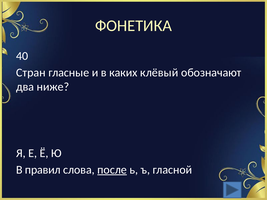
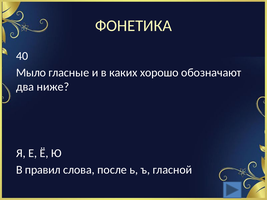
Стран: Стран -> Мыло (31, 73)
клёвый: клёвый -> хорошо (159, 73)
после underline: present -> none (112, 170)
